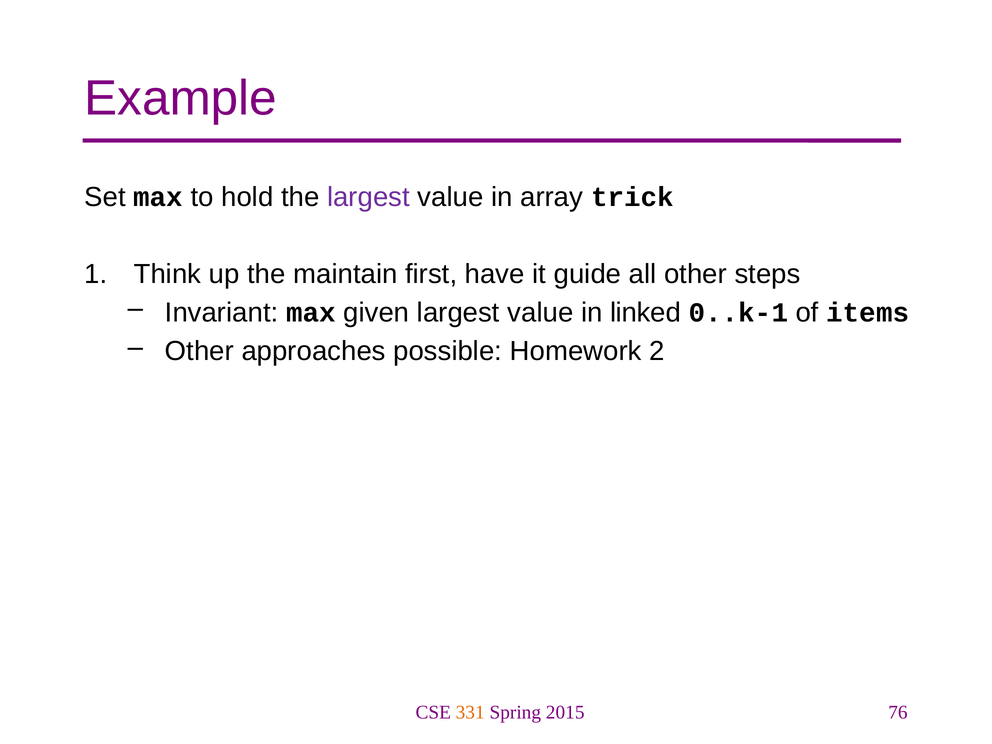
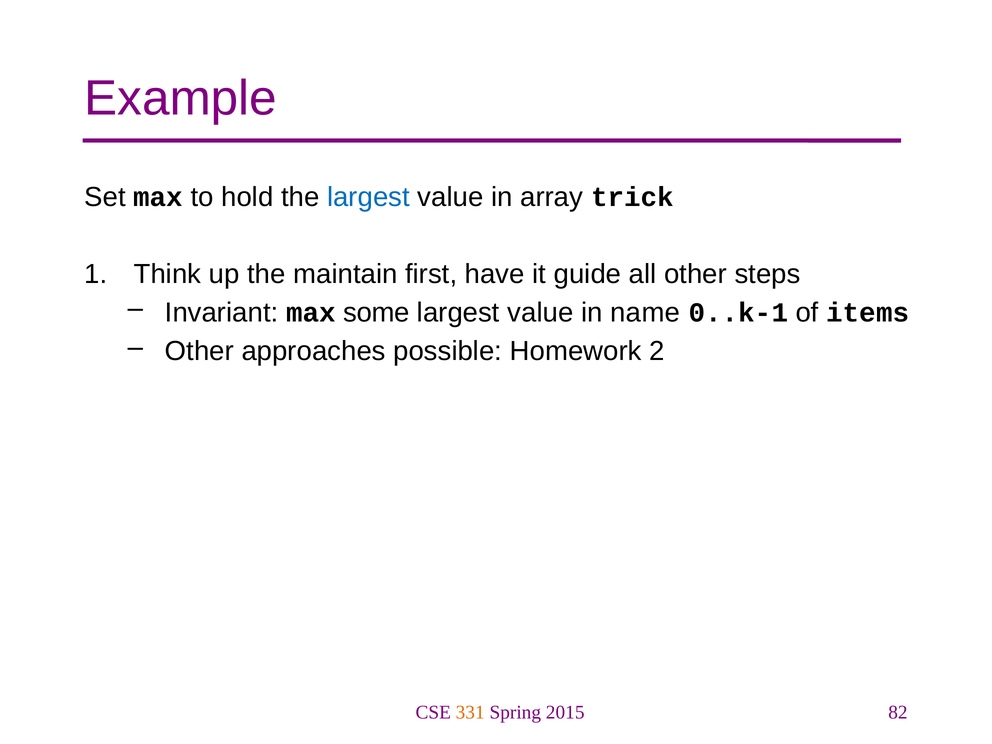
largest colour: purple -> blue (368, 197)
given: given -> some (376, 313)
linked: linked -> name (645, 313)
76: 76 -> 82 (898, 712)
